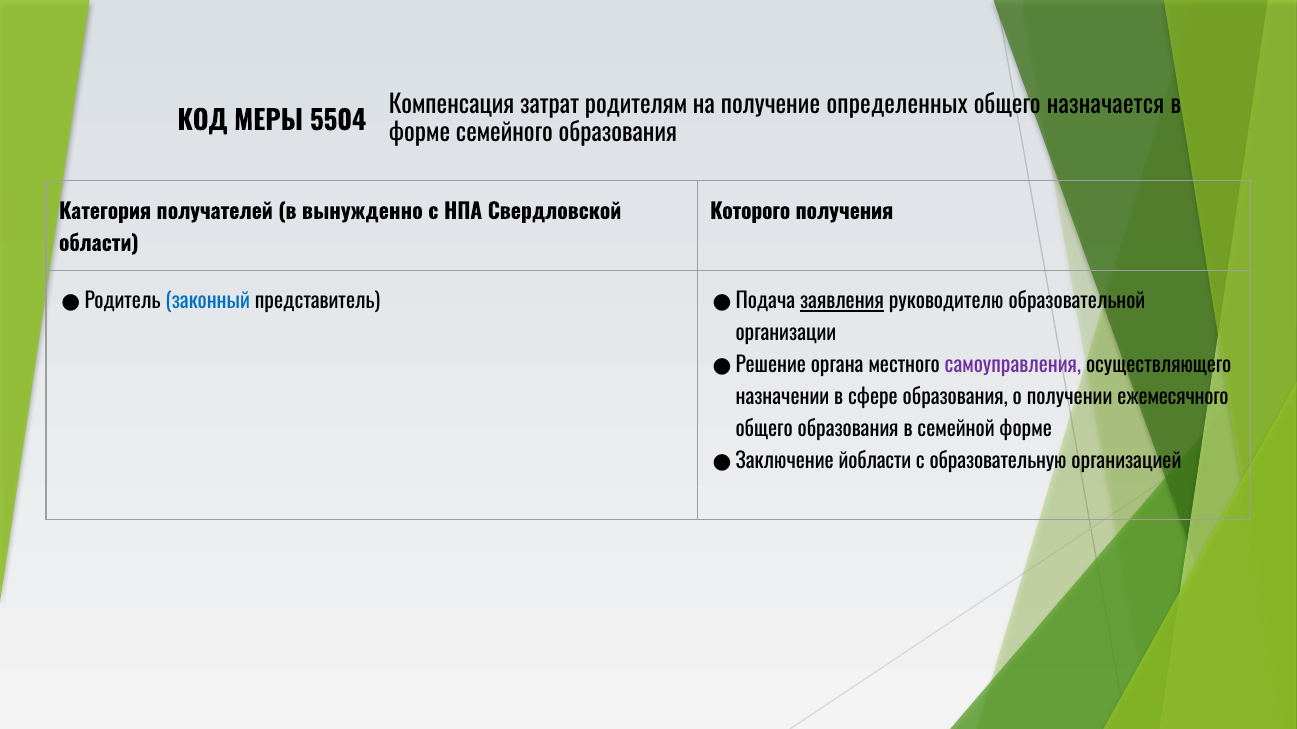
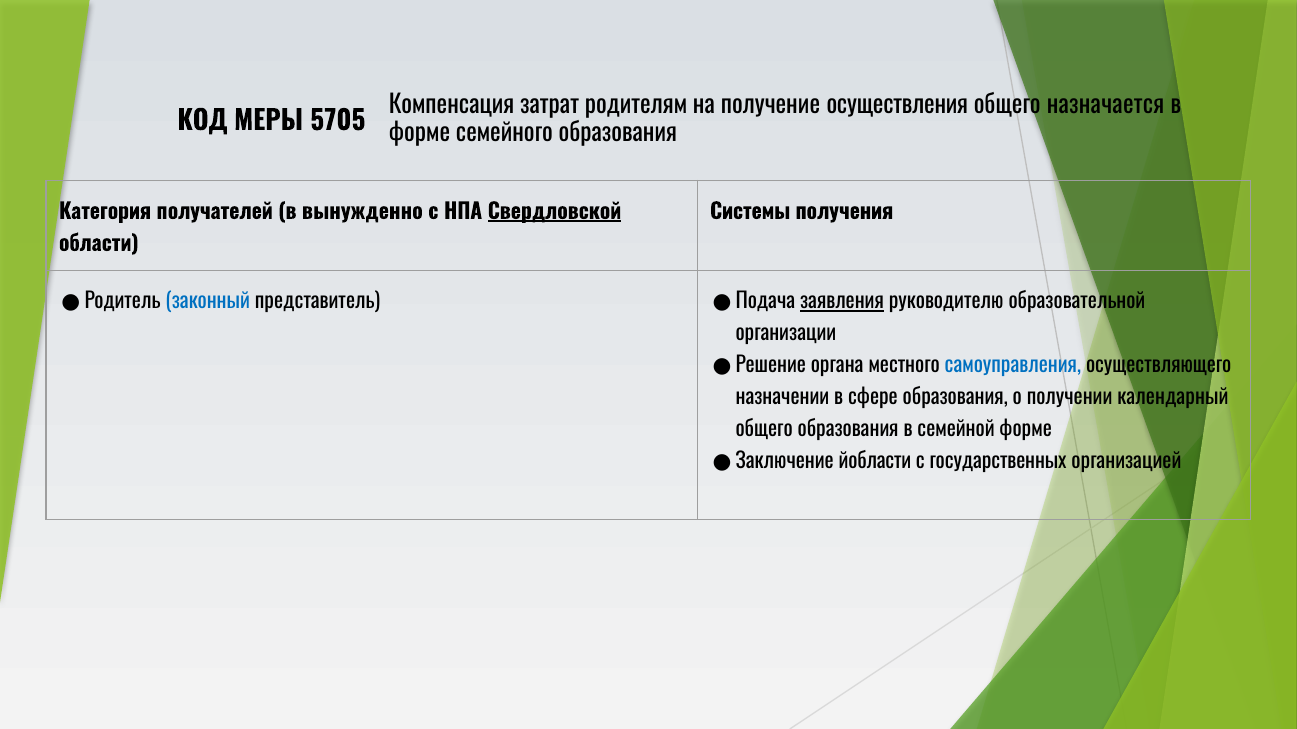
определенных: определенных -> осуществления (897, 106)
5504: 5504 -> 5705 (338, 121)
Свердловской underline: none -> present (554, 212)
Которого: Которого -> Системы (750, 212)
самоуправления colour: purple -> blue (1013, 366)
ежемесячного: ежемесячного -> календарный (1173, 398)
образовательную: образовательную -> государственных (998, 462)
